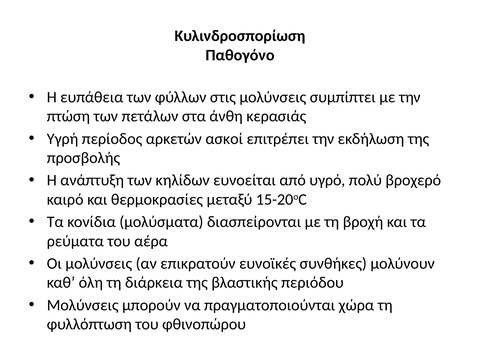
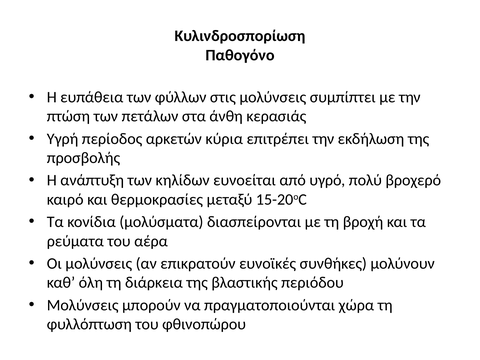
ασκοί: ασκοί -> κύρια (224, 139)
